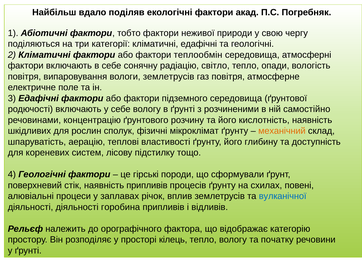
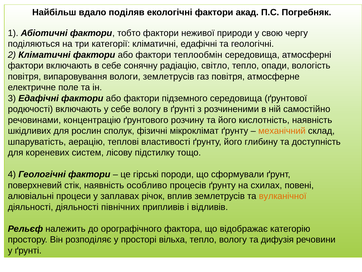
наявність припливів: припливів -> особливо (147, 185)
вулканічної colour: blue -> orange (283, 196)
горобина: горобина -> північних (121, 207)
кілець: кілець -> вільха (173, 239)
початку: початку -> дифузія (277, 239)
